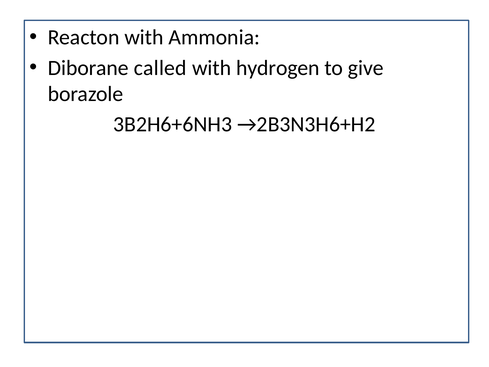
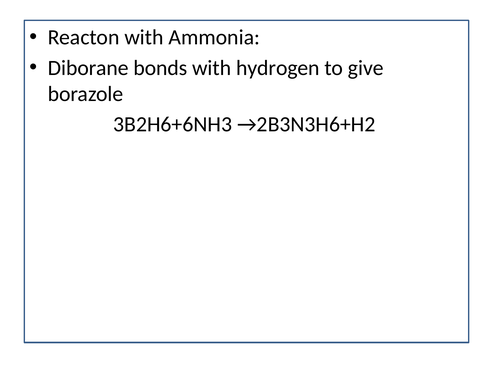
called: called -> bonds (160, 68)
